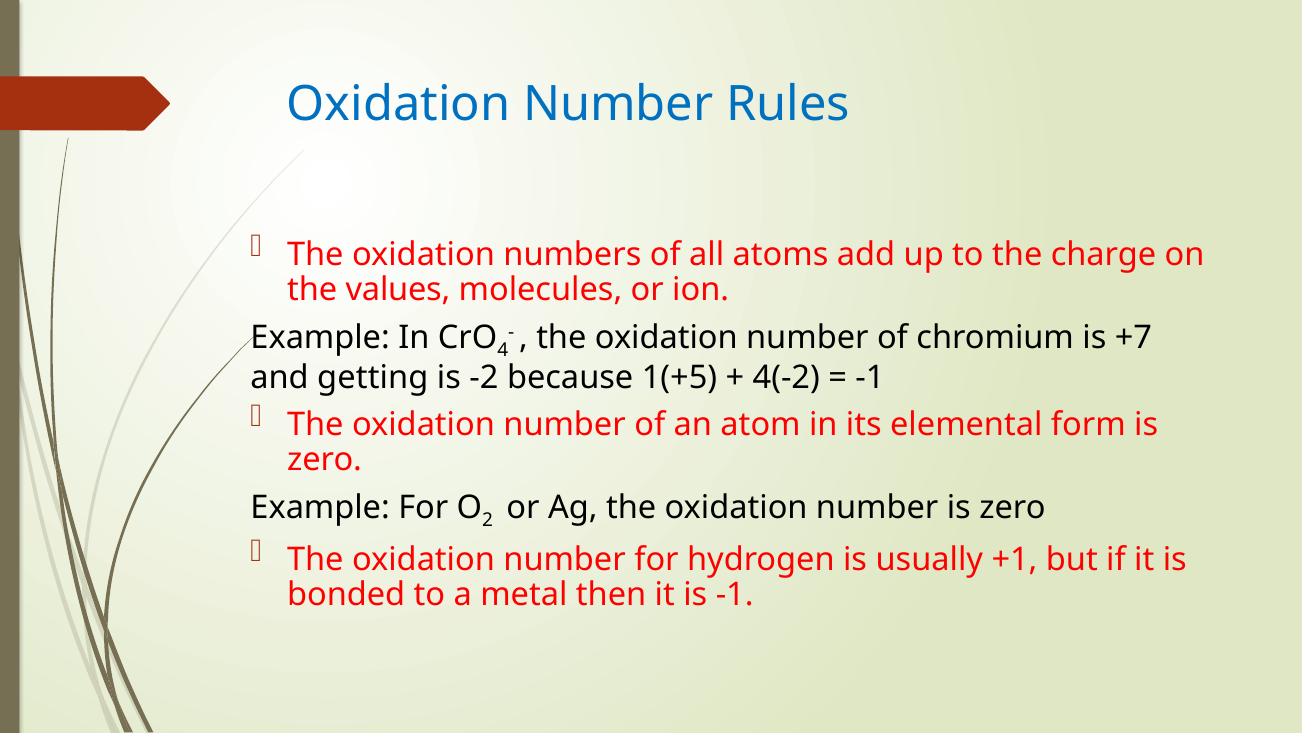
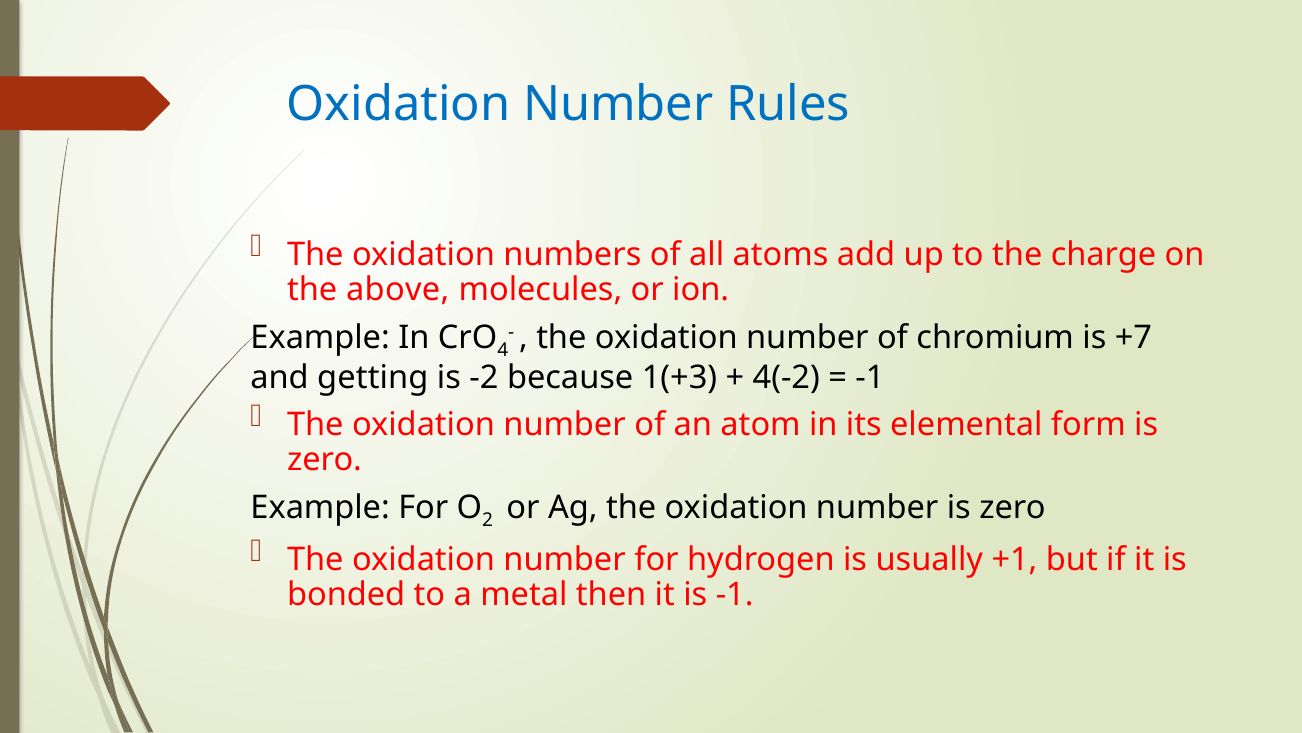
values: values -> above (398, 290)
1(+5: 1(+5 -> 1(+3 (679, 377)
